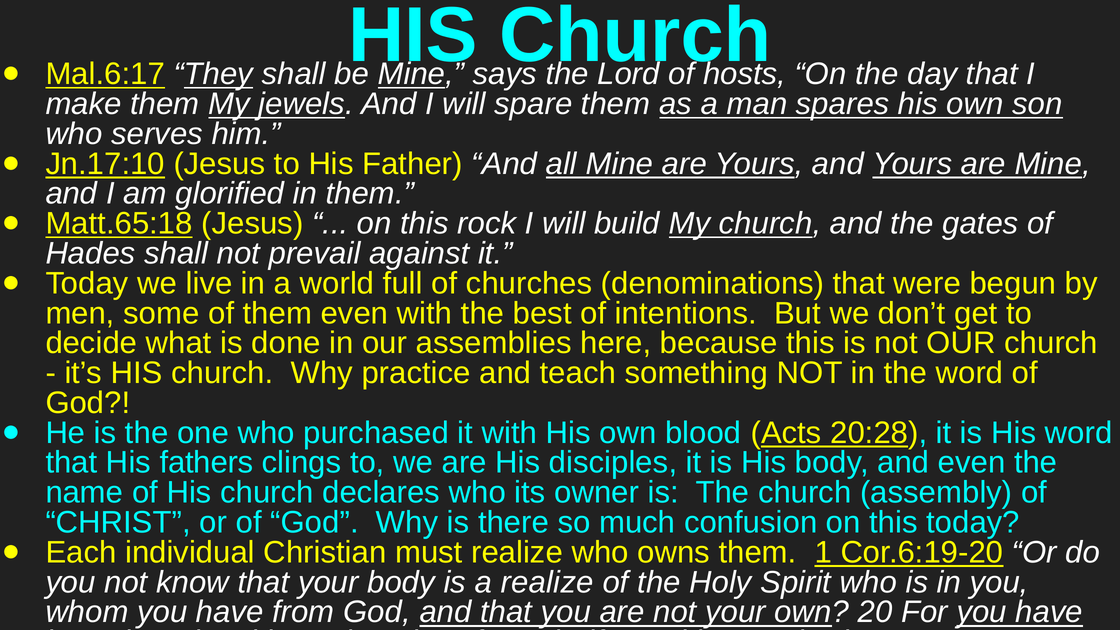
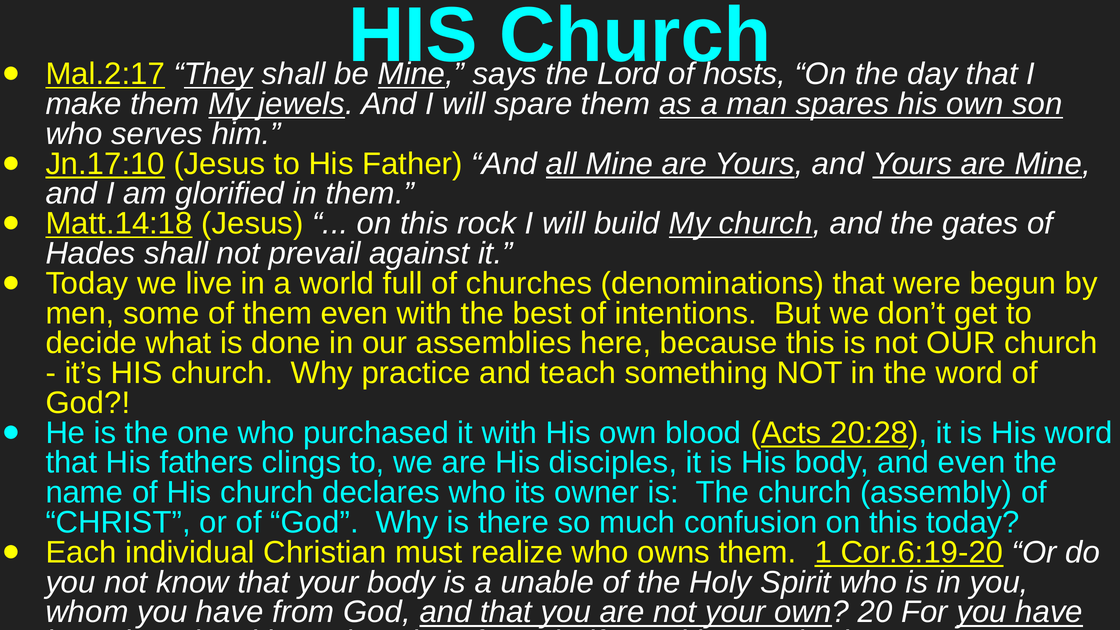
Mal.6:17: Mal.6:17 -> Mal.2:17 (105, 74)
Matt.65:18: Matt.65:18 -> Matt.14:18 (119, 224)
a realize: realize -> unable (547, 582)
